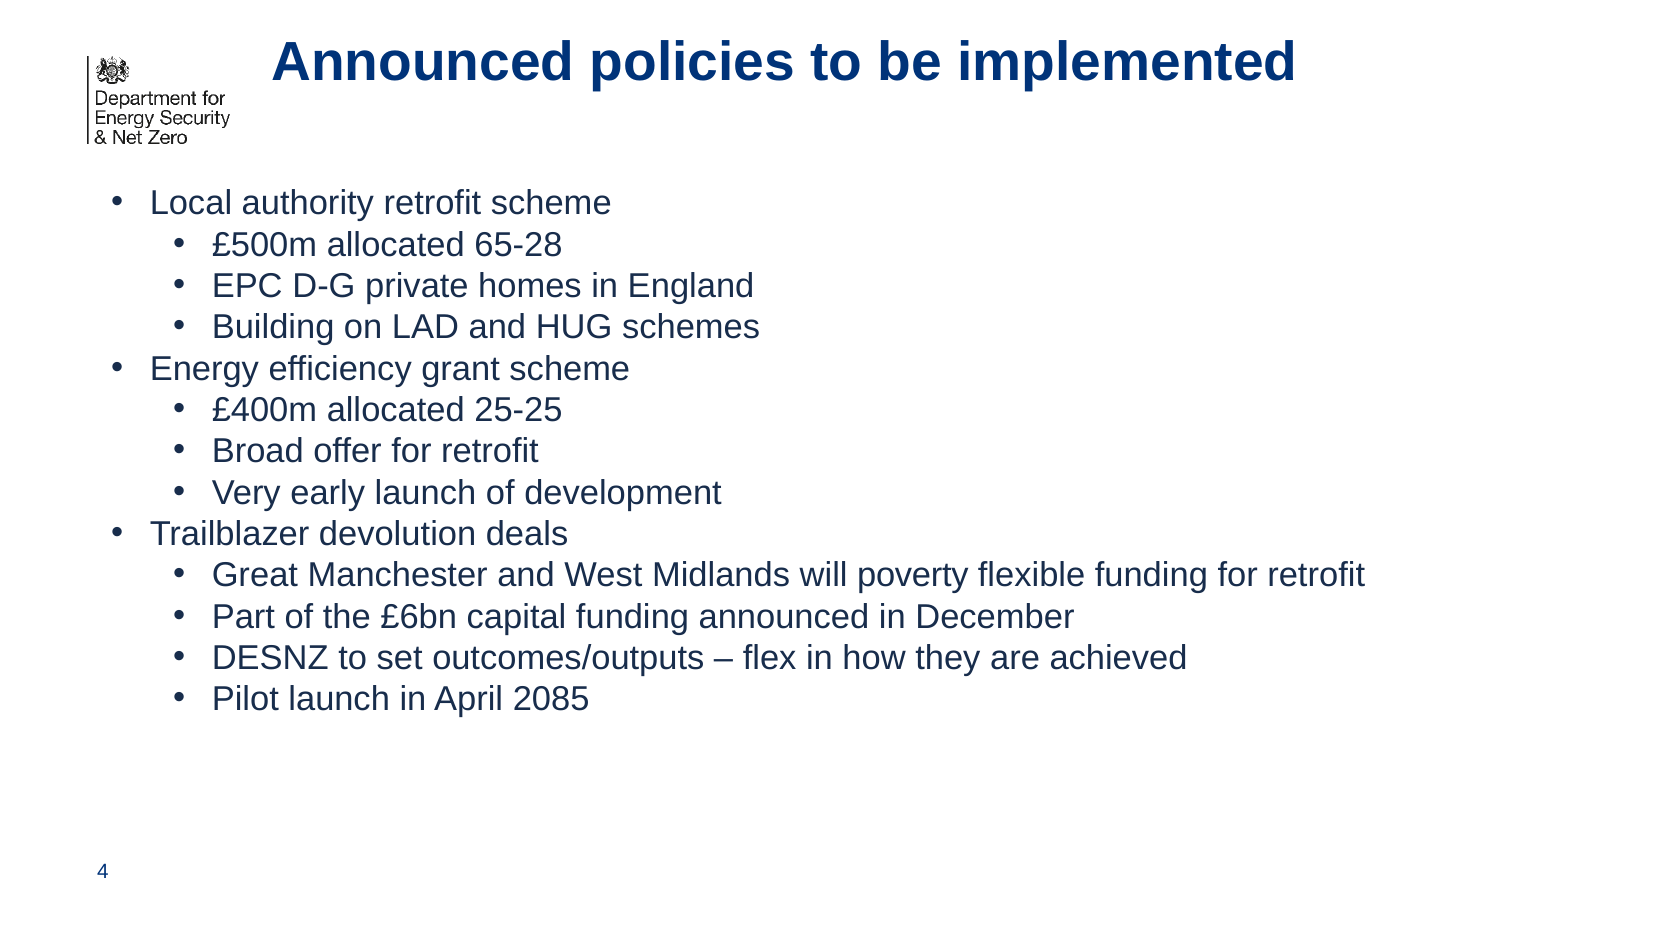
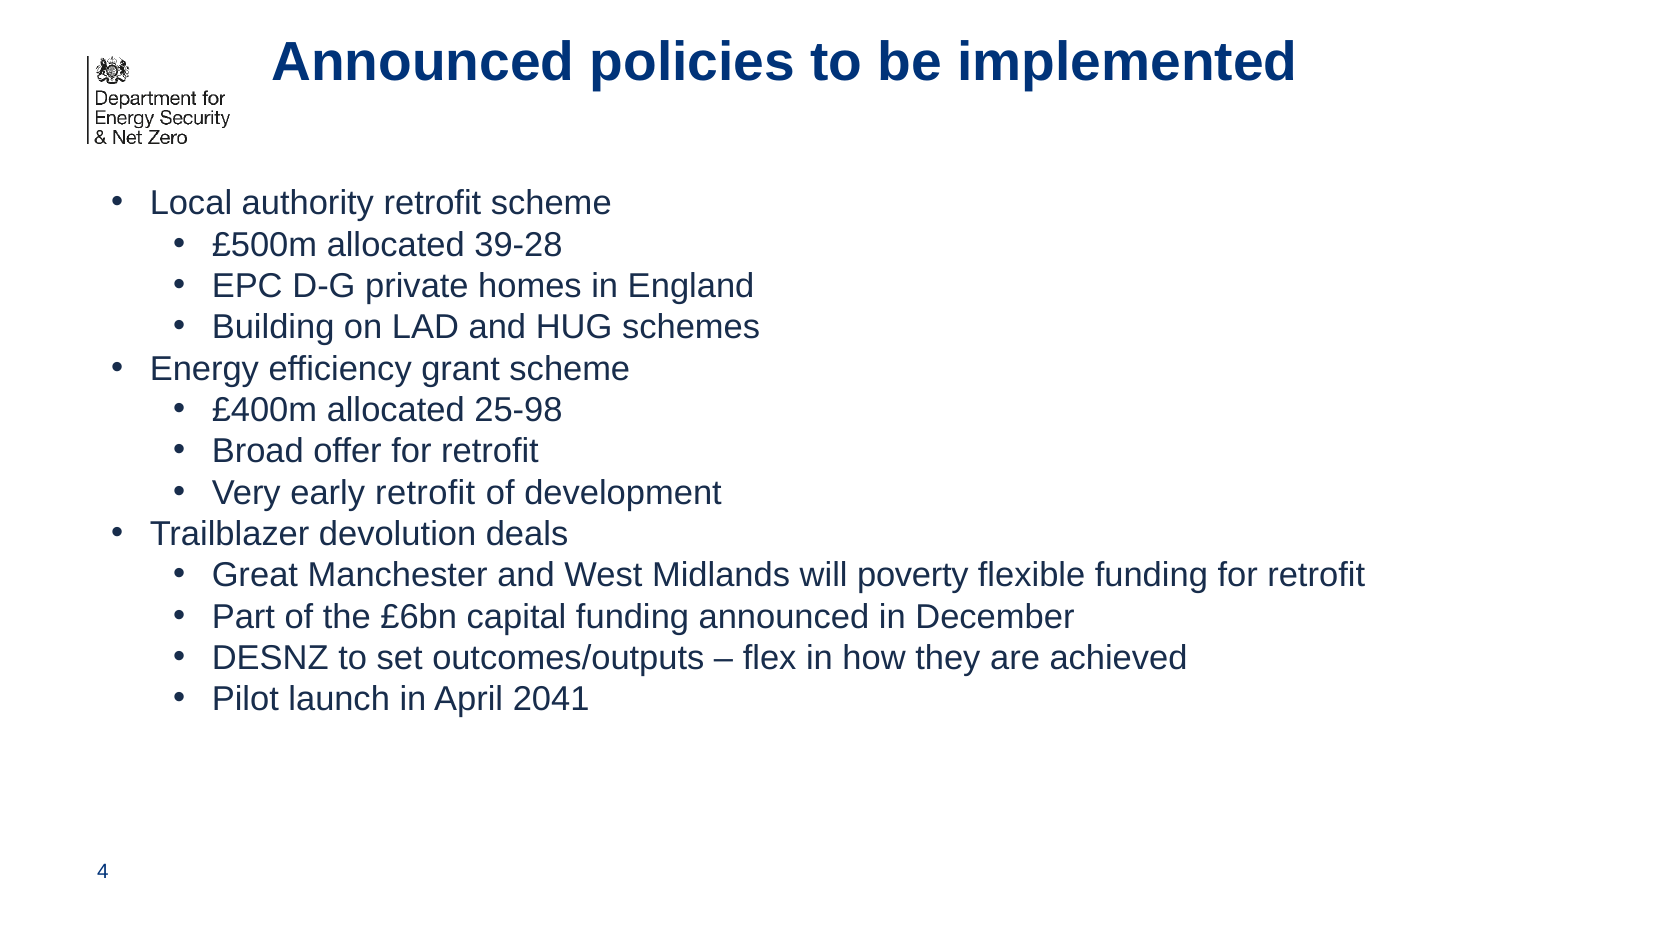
65-28: 65-28 -> 39-28 (518, 245)
25-25: 25-25 -> 25-98 (518, 410)
early launch: launch -> retrofit (425, 493)
2085: 2085 -> 2041 (551, 700)
